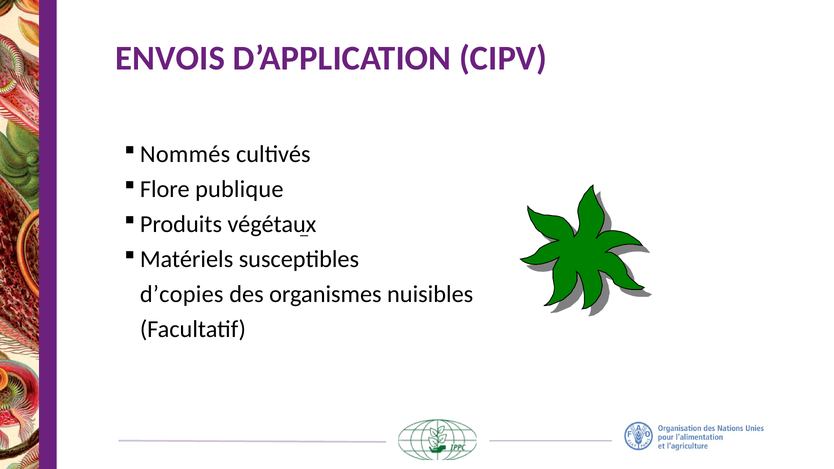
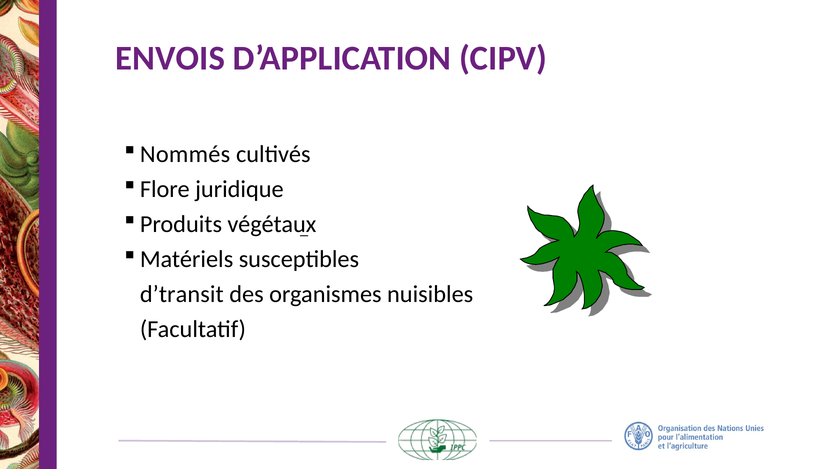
publique: publique -> juridique (239, 189)
d’copies: d’copies -> d’transit (182, 294)
